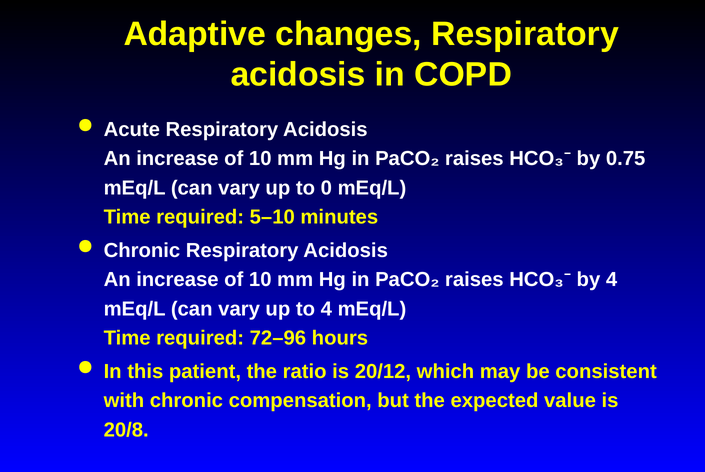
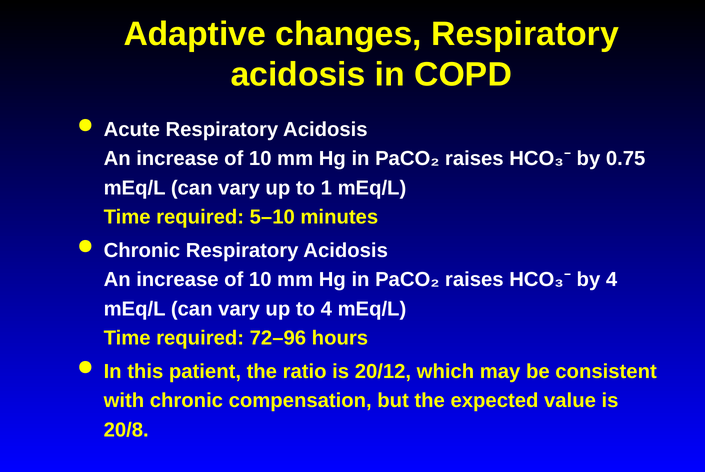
0: 0 -> 1 (326, 188)
